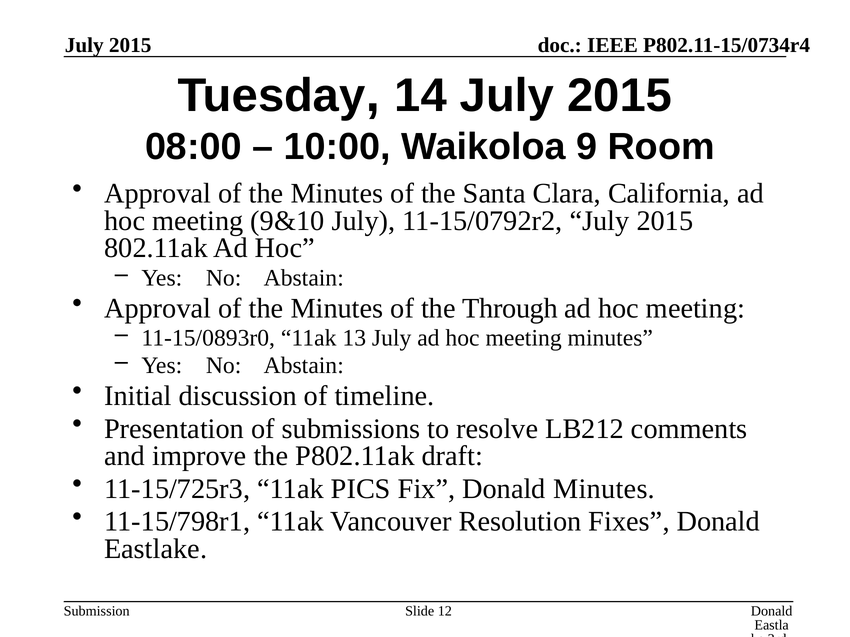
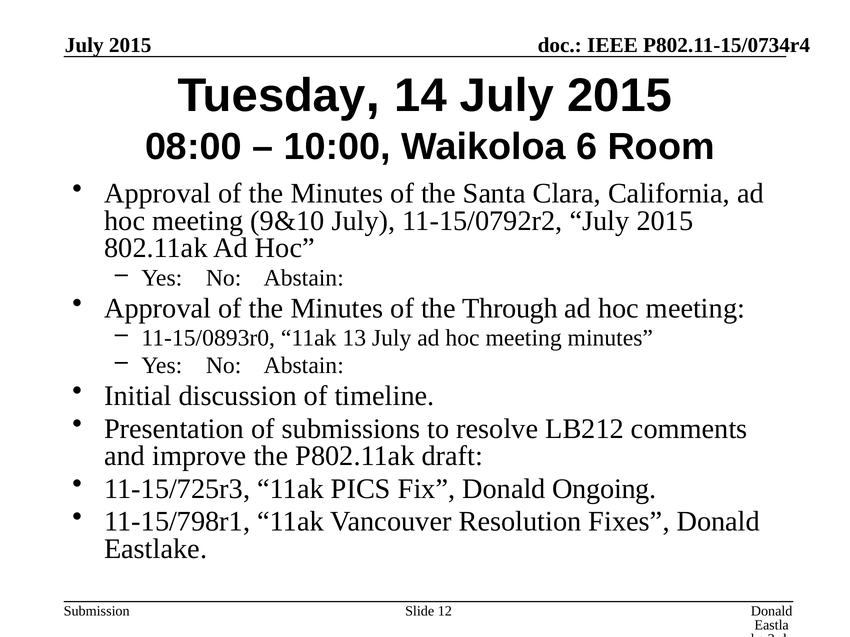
9: 9 -> 6 (587, 147)
Donald Minutes: Minutes -> Ongoing (604, 489)
